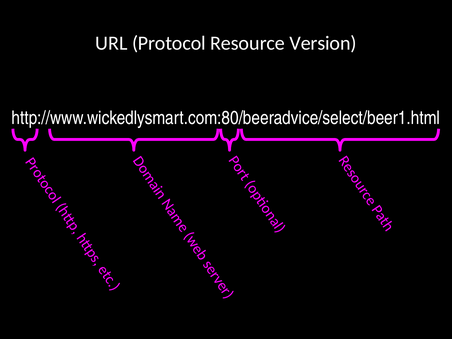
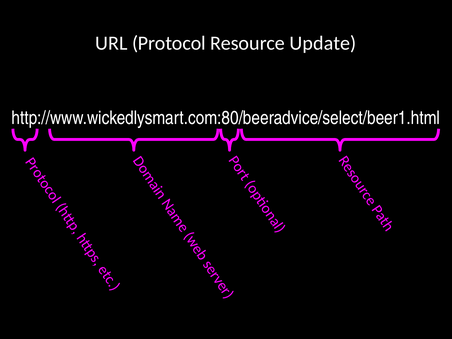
Version: Version -> Update (323, 43)
